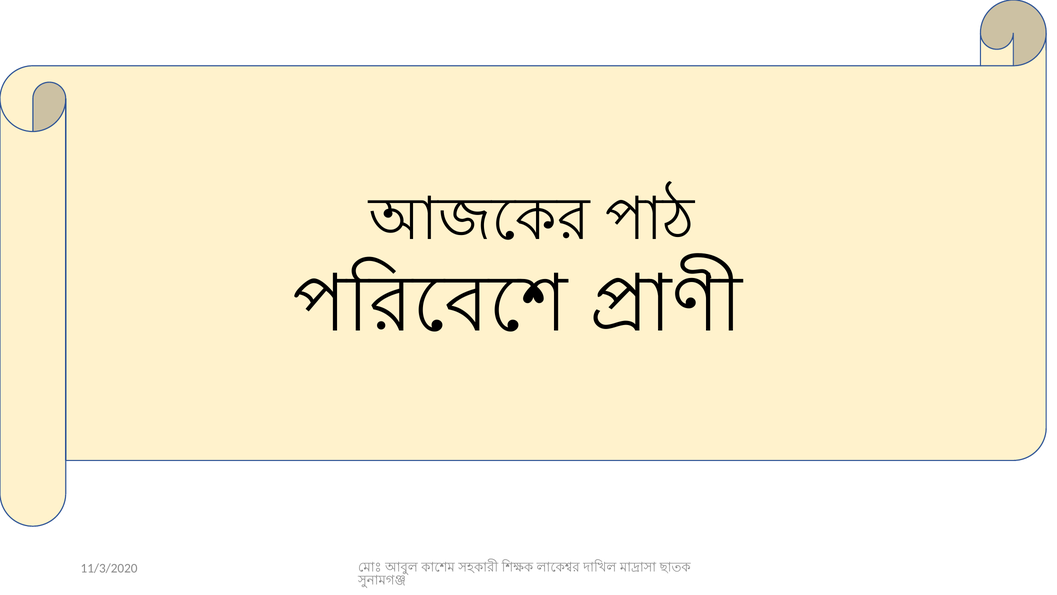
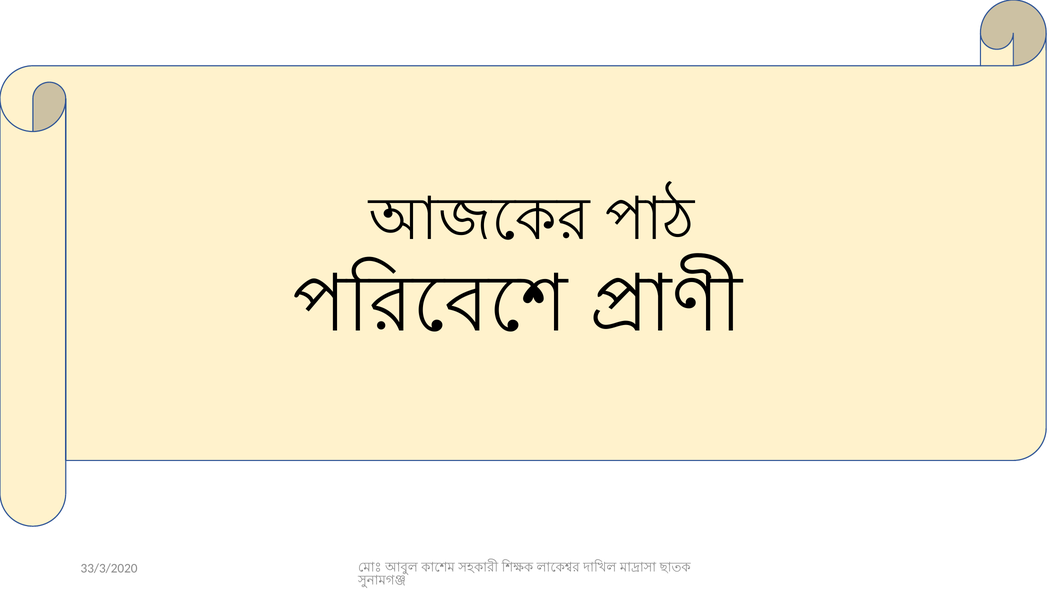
11/3/2020: 11/3/2020 -> 33/3/2020 (109, 568)
